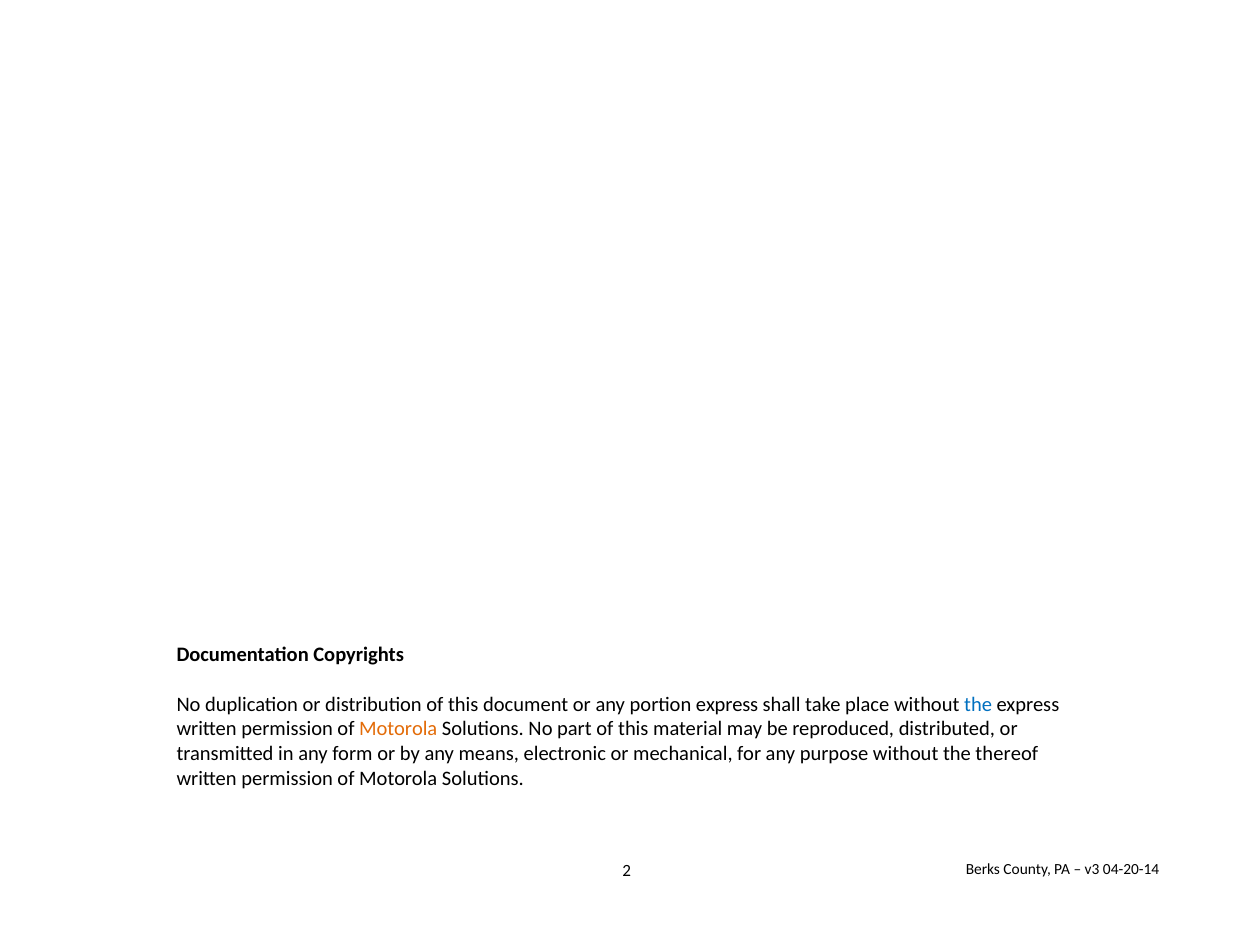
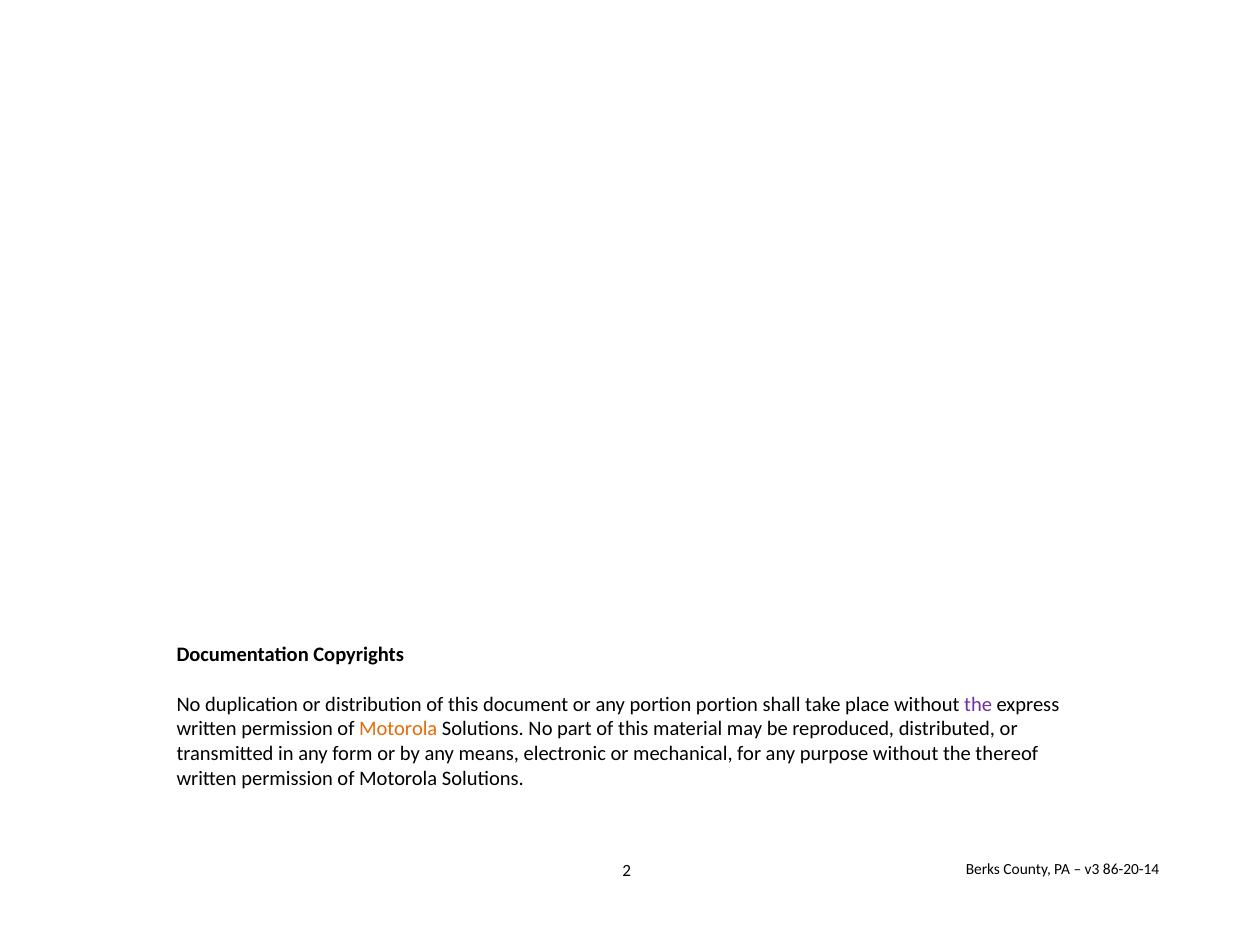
portion express: express -> portion (727, 704)
the colour: blue -> purple (978, 704)
04-20-14: 04-20-14 -> 86-20-14 (1131, 869)
